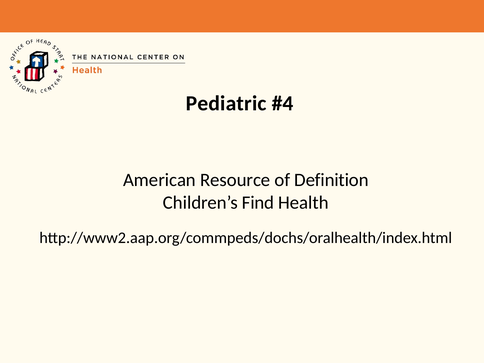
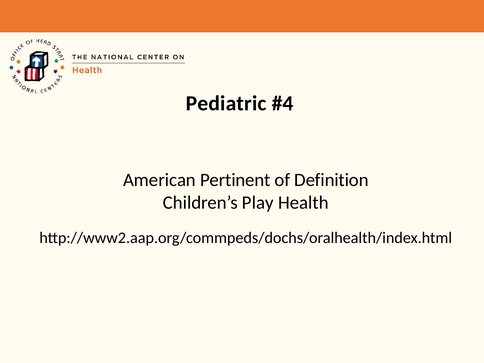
Resource: Resource -> Pertinent (235, 180)
Find: Find -> Play (258, 203)
